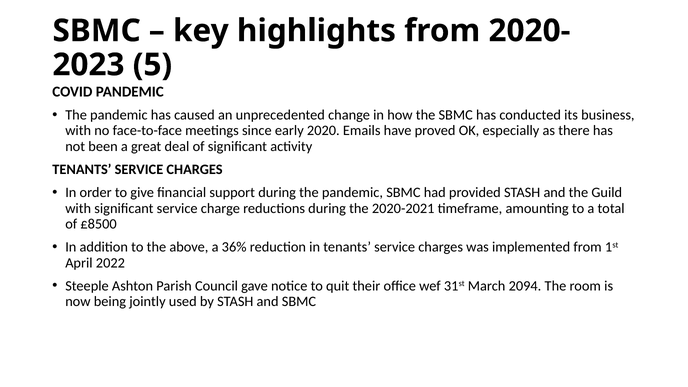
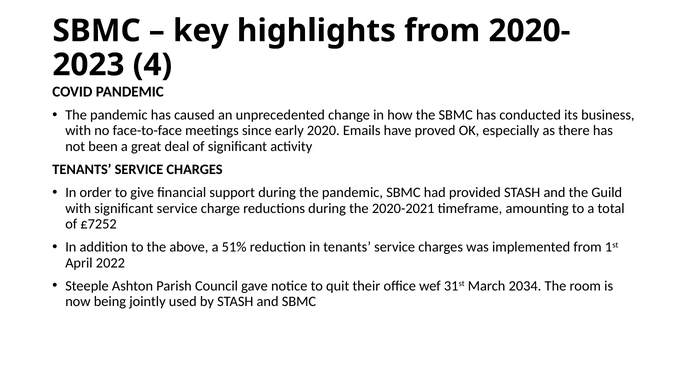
5: 5 -> 4 (152, 65)
£8500: £8500 -> £7252 (99, 224)
36%: 36% -> 51% (234, 247)
2094: 2094 -> 2034 (525, 286)
